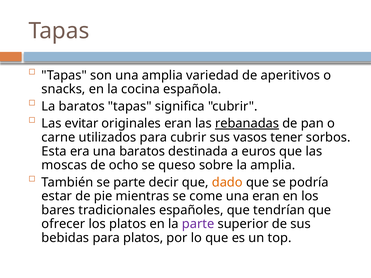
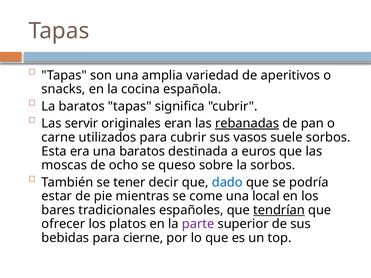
evitar: evitar -> servir (82, 124)
tener: tener -> suele (287, 137)
la amplia: amplia -> sorbos (273, 165)
se parte: parte -> tener (129, 182)
dado colour: orange -> blue (227, 182)
una eran: eran -> local (266, 196)
tendrían underline: none -> present (279, 210)
para platos: platos -> cierne (143, 238)
